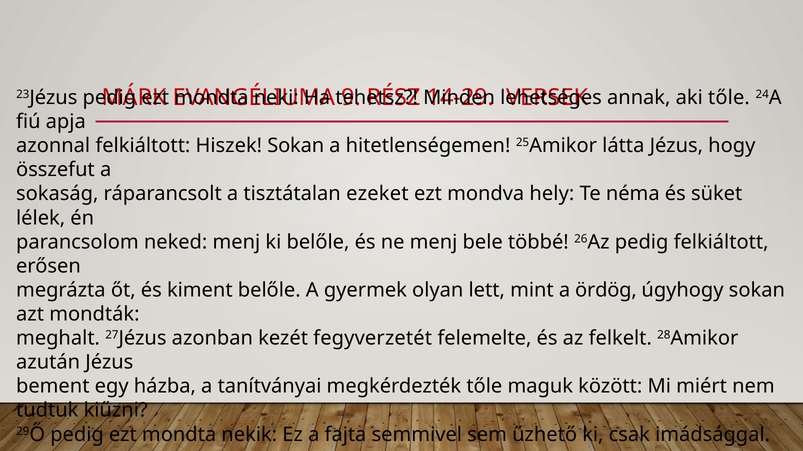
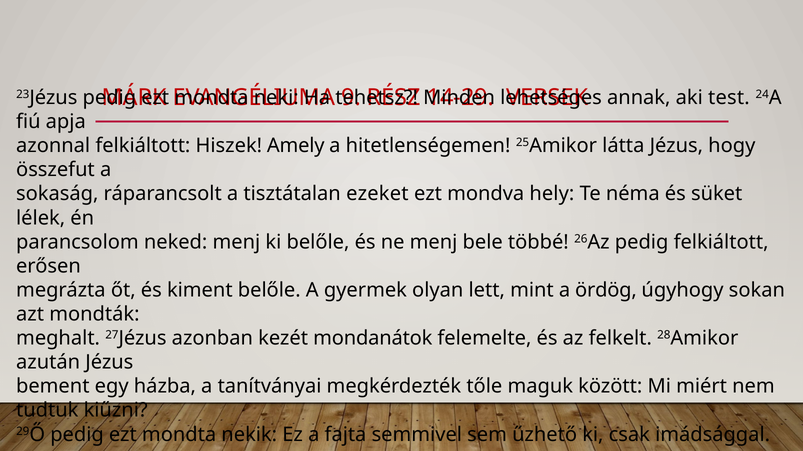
aki tőle: tőle -> test (729, 98)
Hiszek Sokan: Sokan -> Amely (296, 146)
fegyverzetét: fegyverzetét -> mondanátok (373, 339)
